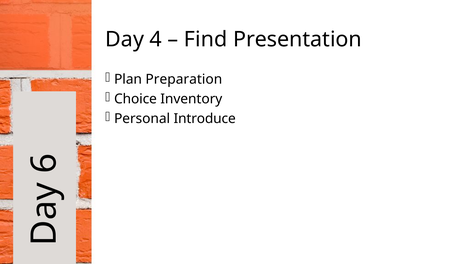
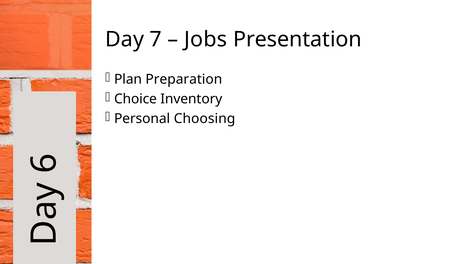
4: 4 -> 7 (156, 39)
Find: Find -> Jobs (206, 39)
Introduce: Introduce -> Choosing (205, 119)
